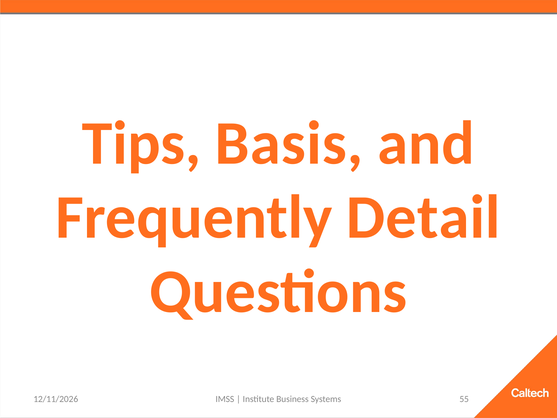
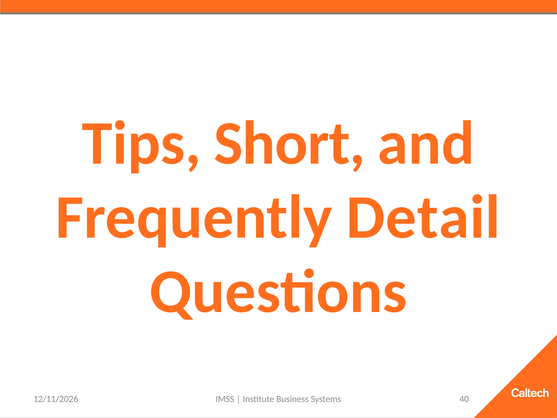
Basis: Basis -> Short (290, 143)
55: 55 -> 40 (464, 399)
